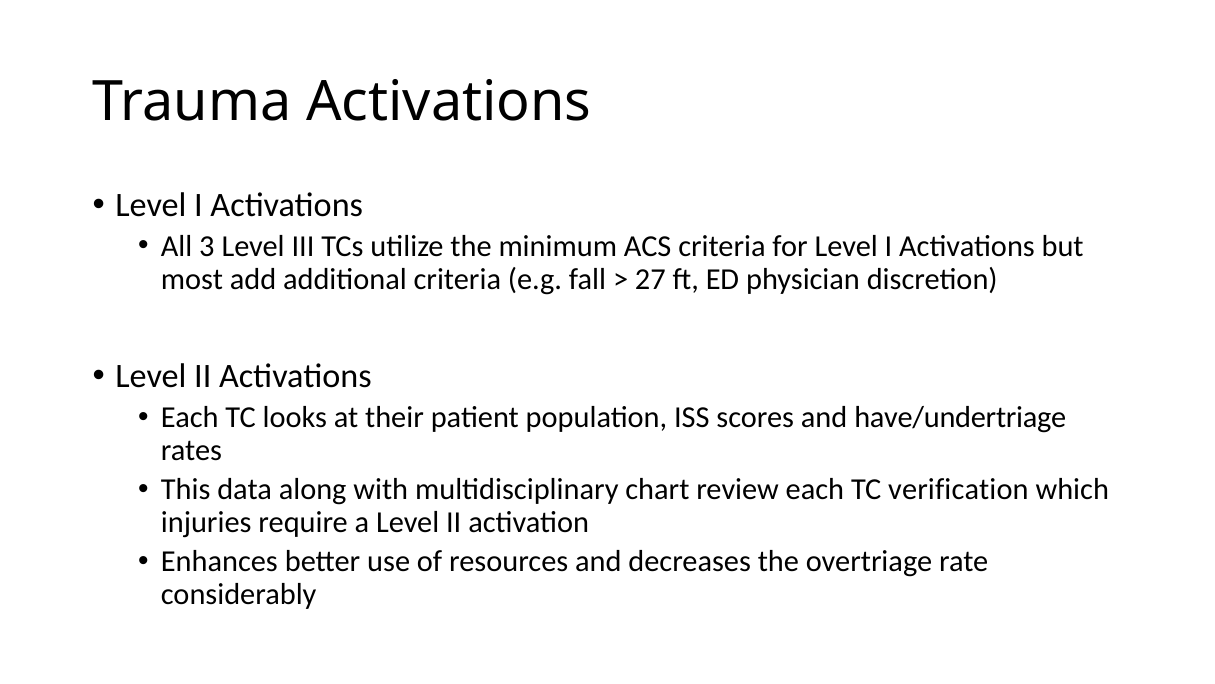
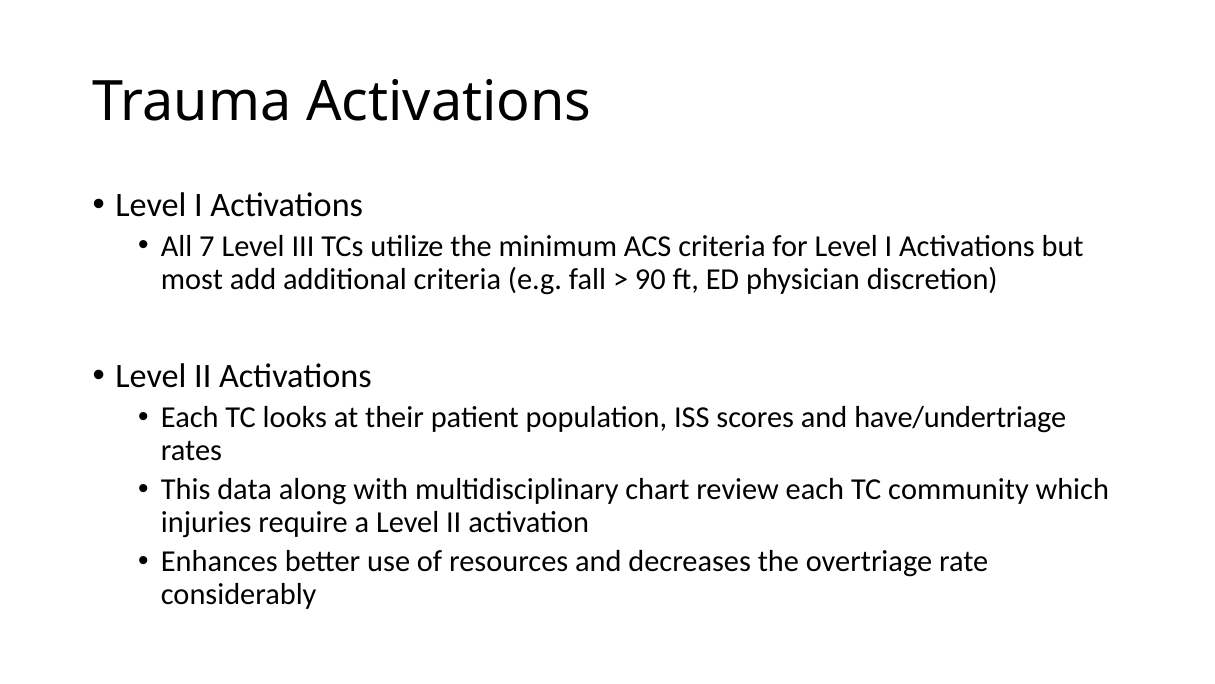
3: 3 -> 7 (207, 246)
27: 27 -> 90 (650, 279)
verification: verification -> community (958, 489)
